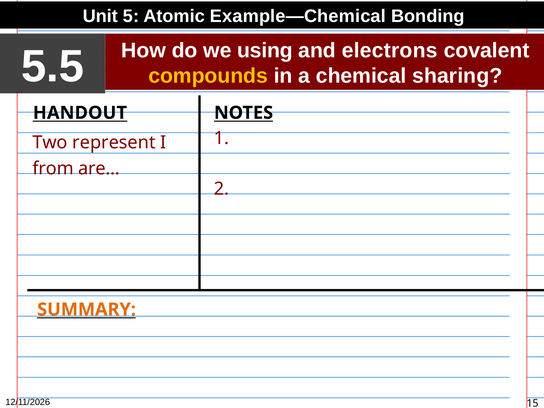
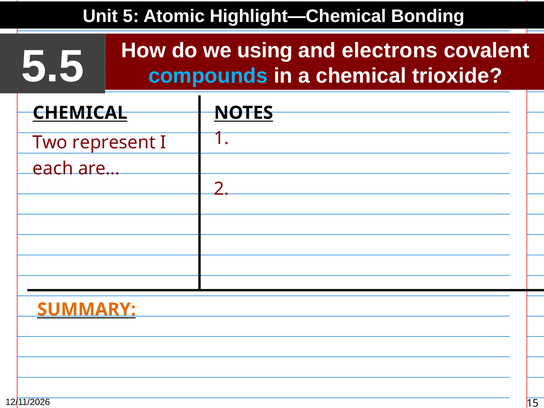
Example—Chemical: Example—Chemical -> Highlight—Chemical (298, 16)
compounds colour: yellow -> light blue (208, 76)
sharing: sharing -> trioxide (457, 76)
HANDOUT: HANDOUT -> CHEMICAL (80, 113)
from: from -> each (53, 169)
